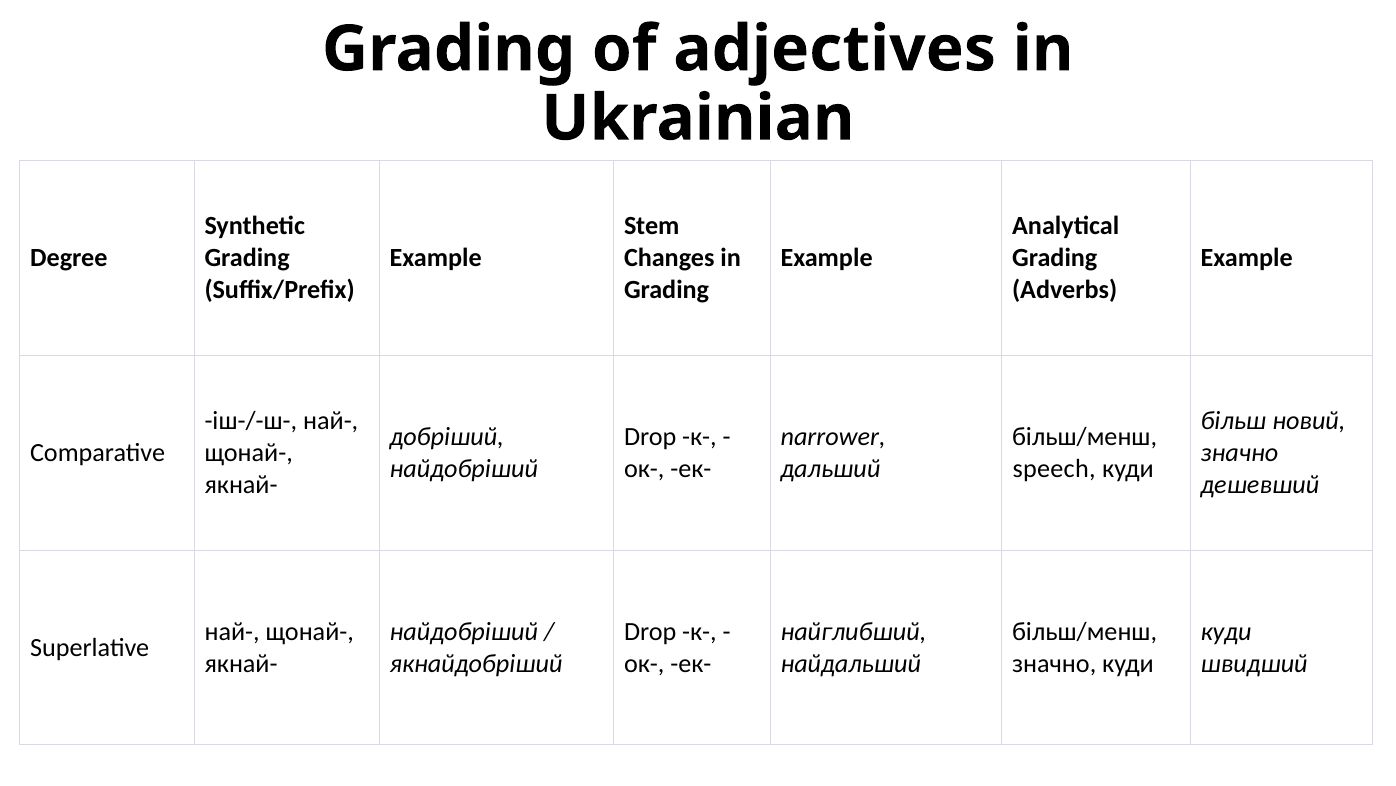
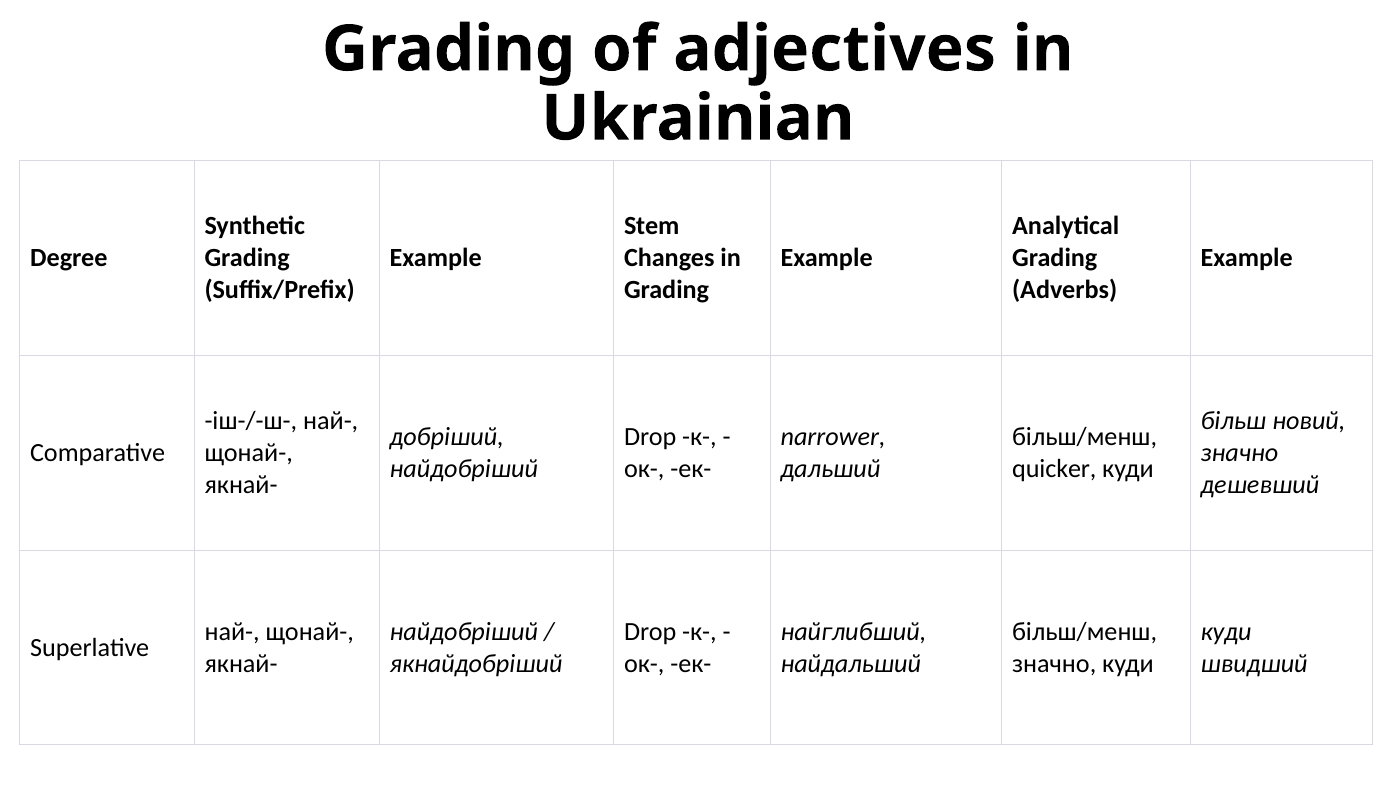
speech: speech -> quicker (1054, 469)
